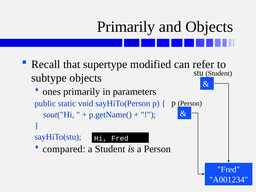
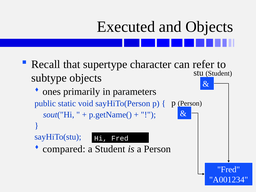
Primarily: Primarily -> Executed (126, 27)
modified: modified -> character (151, 64)
